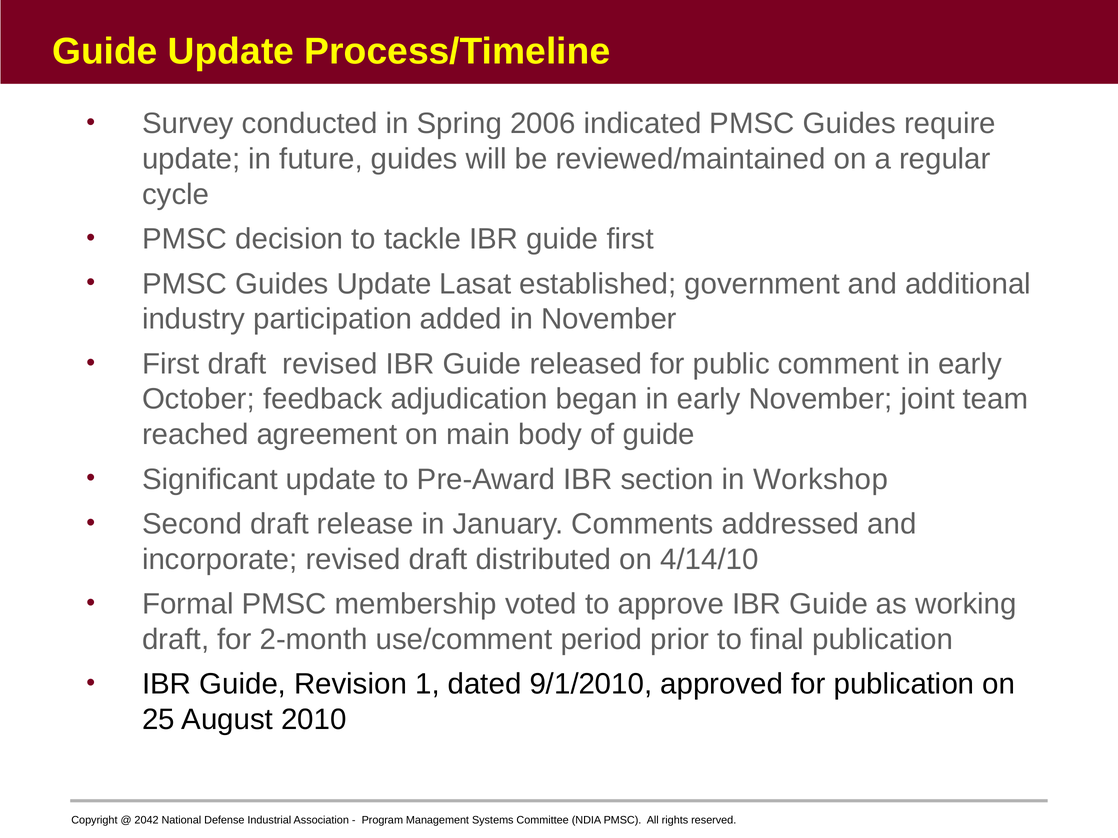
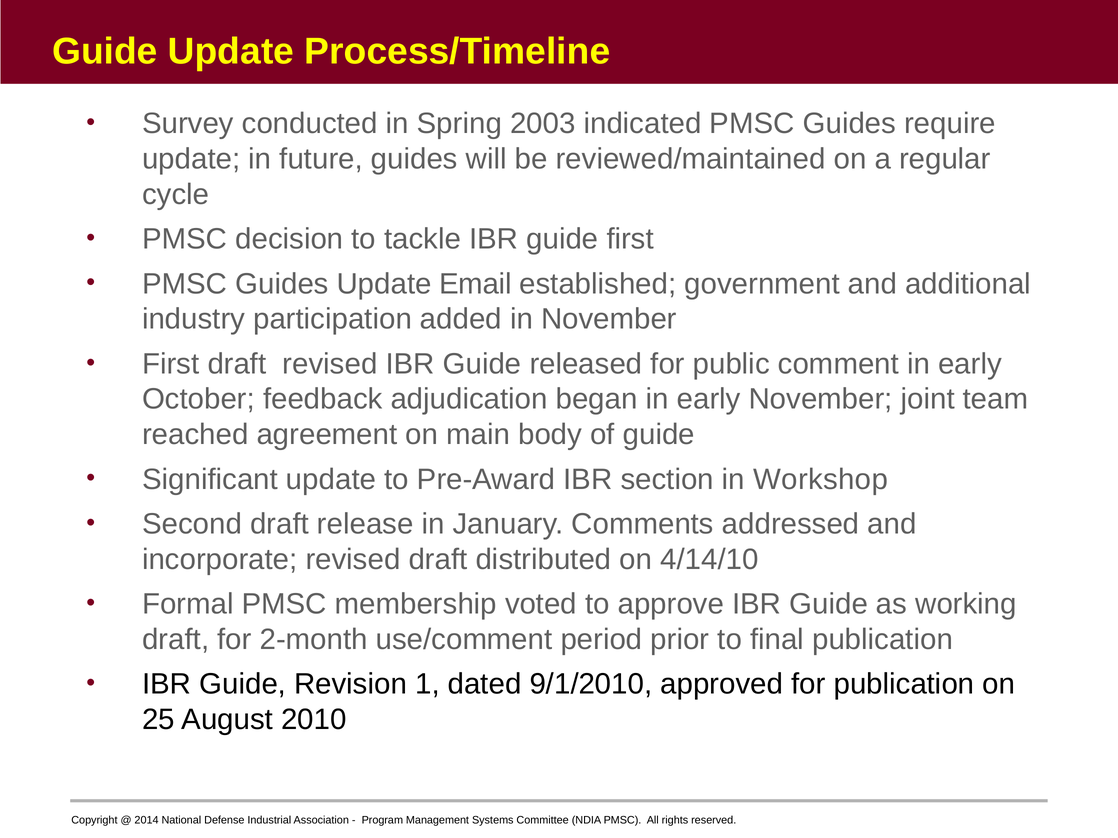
2006: 2006 -> 2003 (543, 124)
Lasat: Lasat -> Email (475, 284)
2042: 2042 -> 2014 (147, 821)
